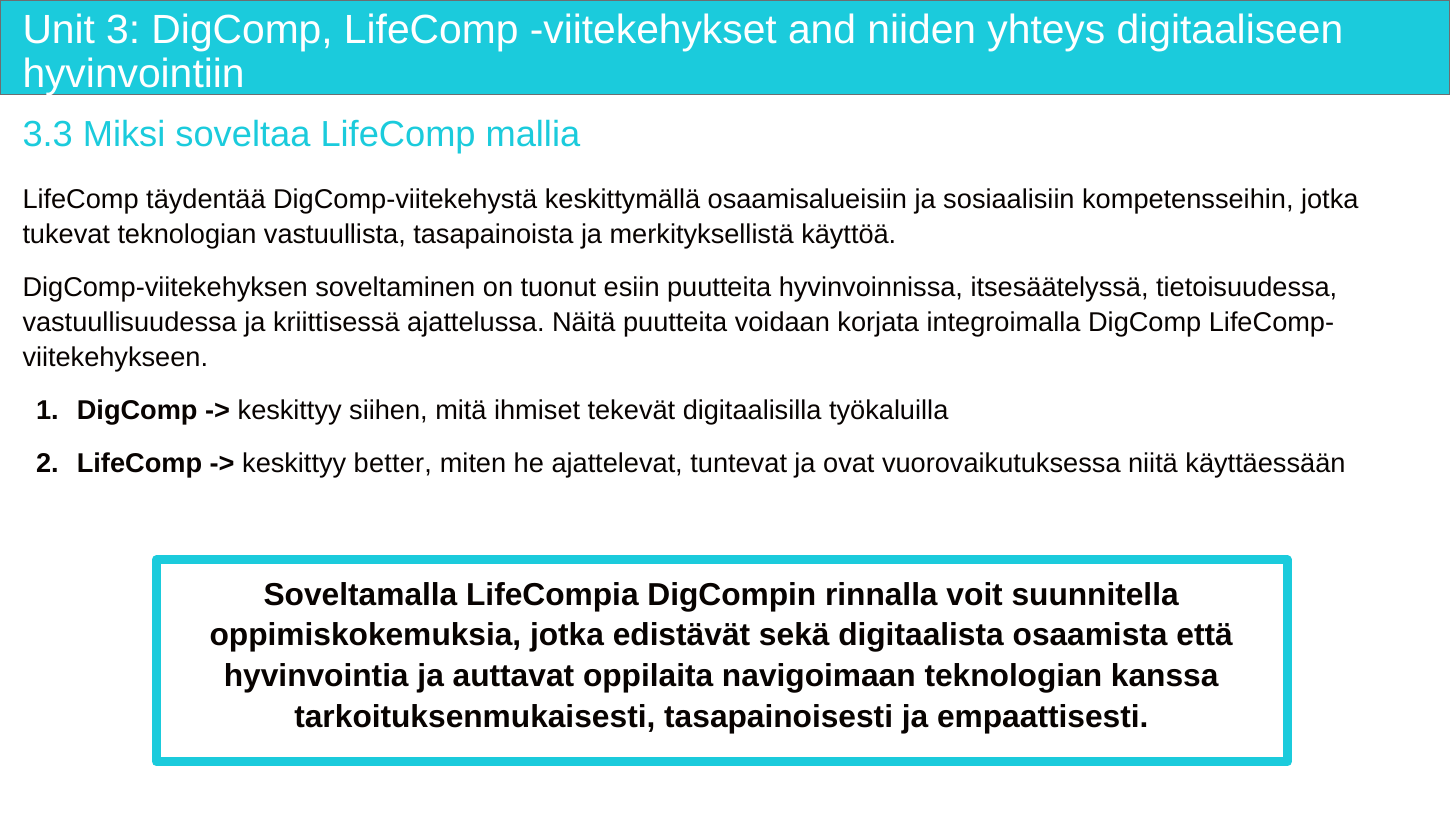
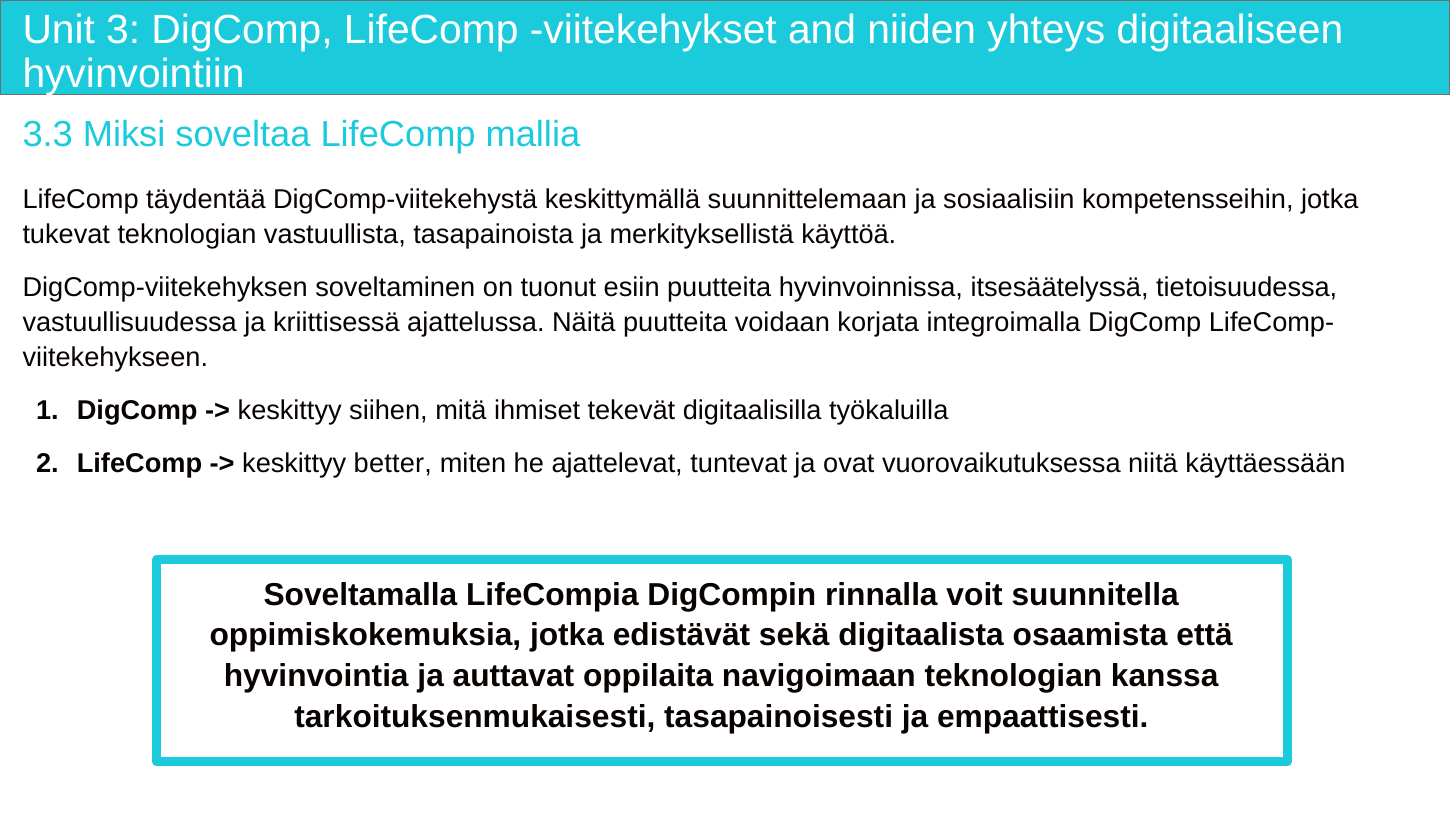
osaamisalueisiin: osaamisalueisiin -> suunnittelemaan (807, 200)
